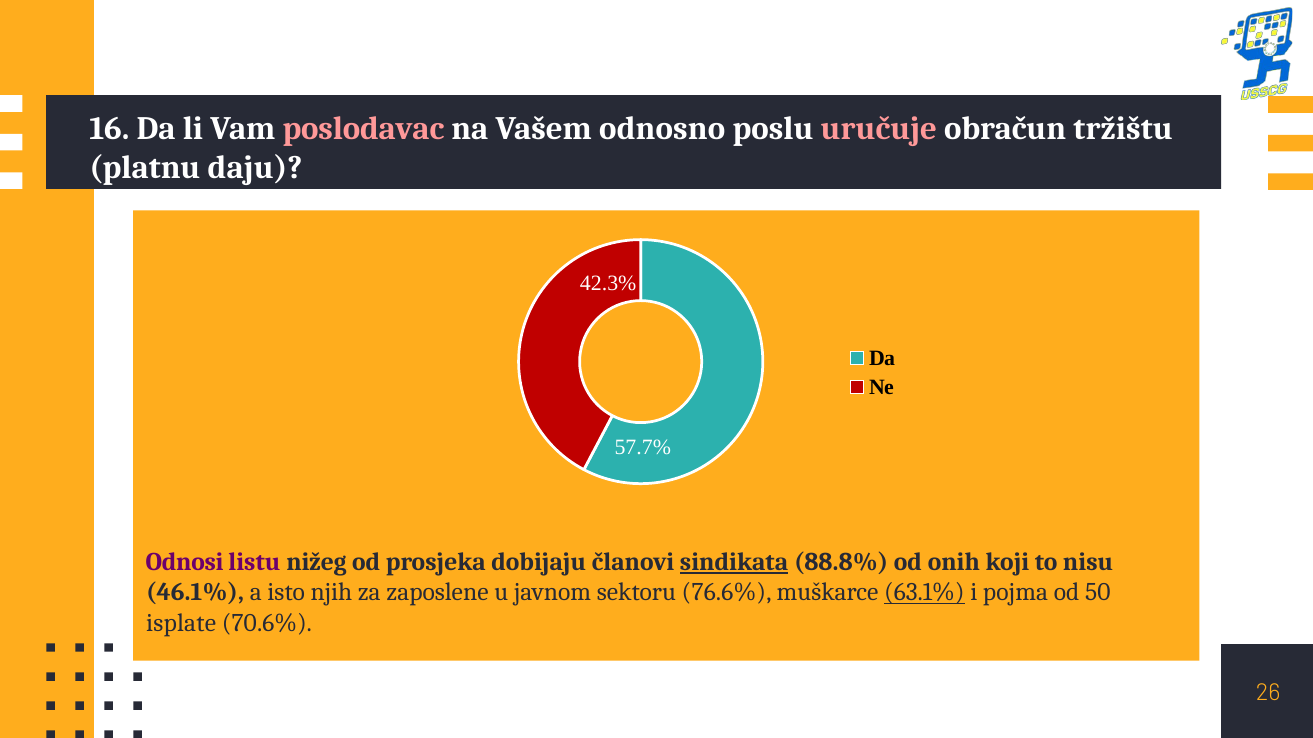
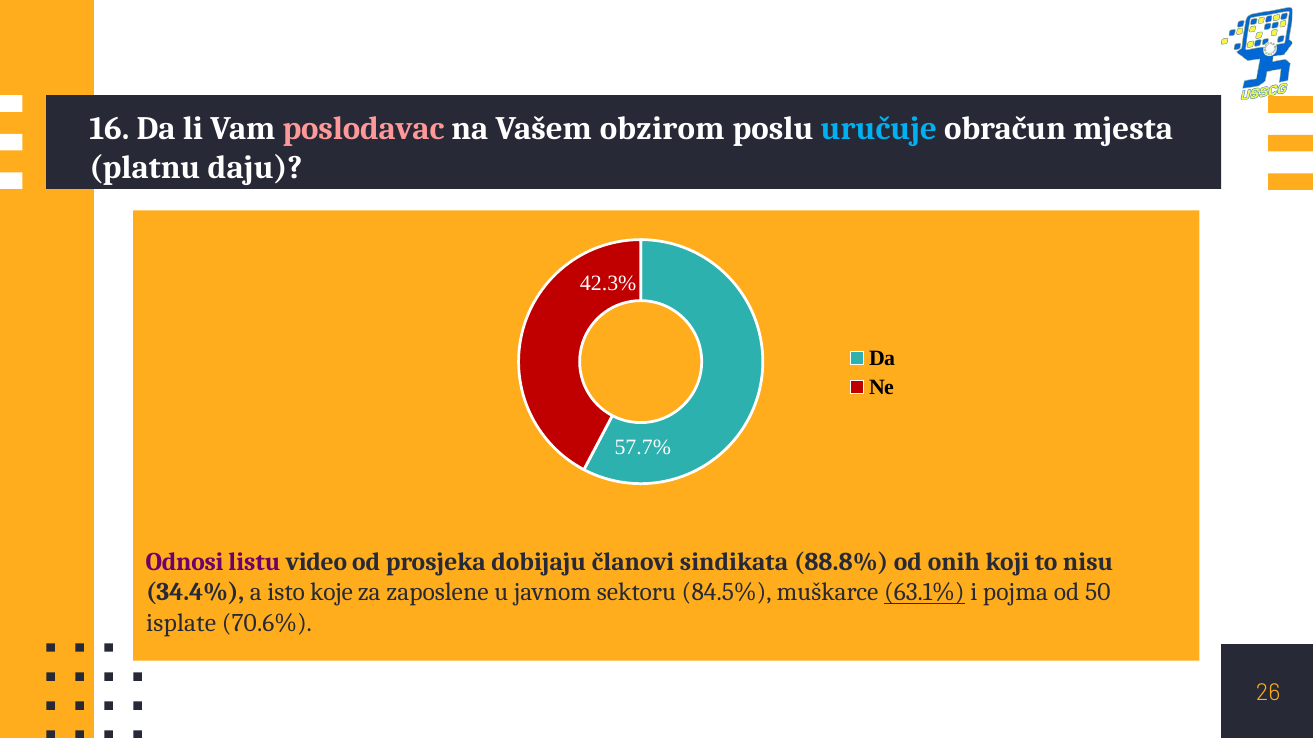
odnosno: odnosno -> obzirom (662, 129)
uručuje colour: pink -> light blue (879, 129)
tržištu: tržištu -> mjesta (1123, 129)
nižeg: nižeg -> video (316, 562)
sindikata underline: present -> none (734, 562)
46.1%: 46.1% -> 34.4% (195, 593)
njih: njih -> koje (332, 593)
76.6%: 76.6% -> 84.5% (727, 593)
